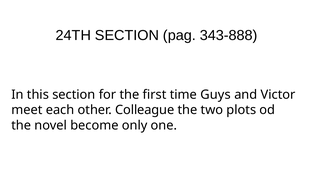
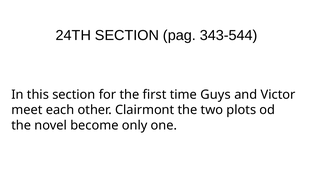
343-888: 343-888 -> 343-544 (229, 35)
Colleague: Colleague -> Clairmont (145, 110)
